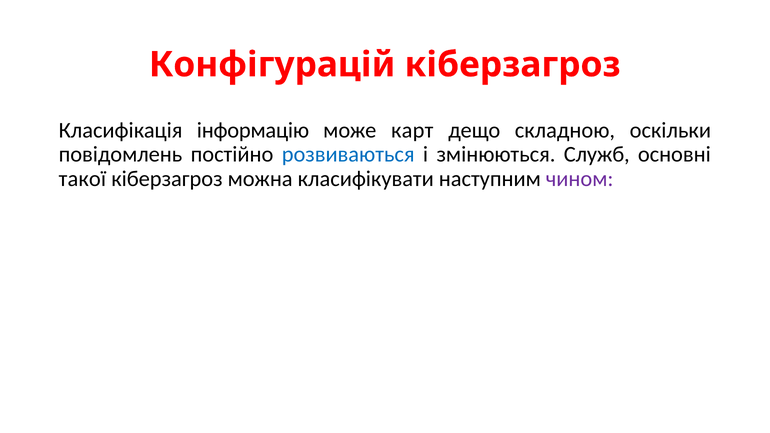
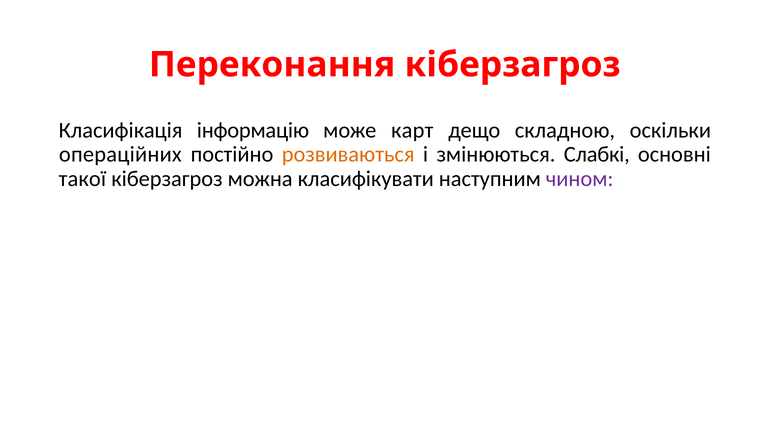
Конфігурацій: Конфігурацій -> Переконання (272, 65)
повідомлень: повідомлень -> операційних (120, 154)
розвиваються colour: blue -> orange (348, 154)
Служб: Служб -> Слабкі (597, 154)
